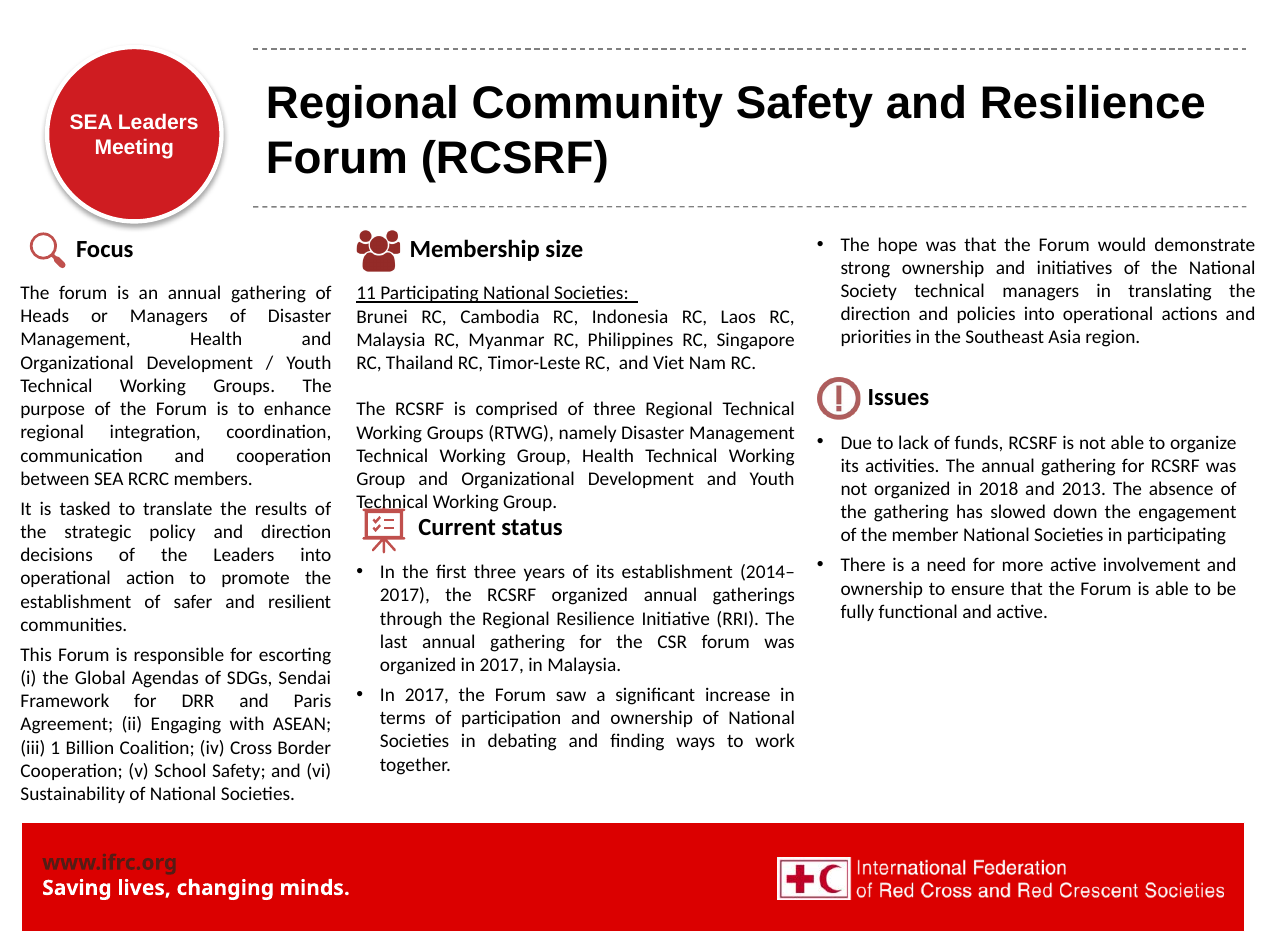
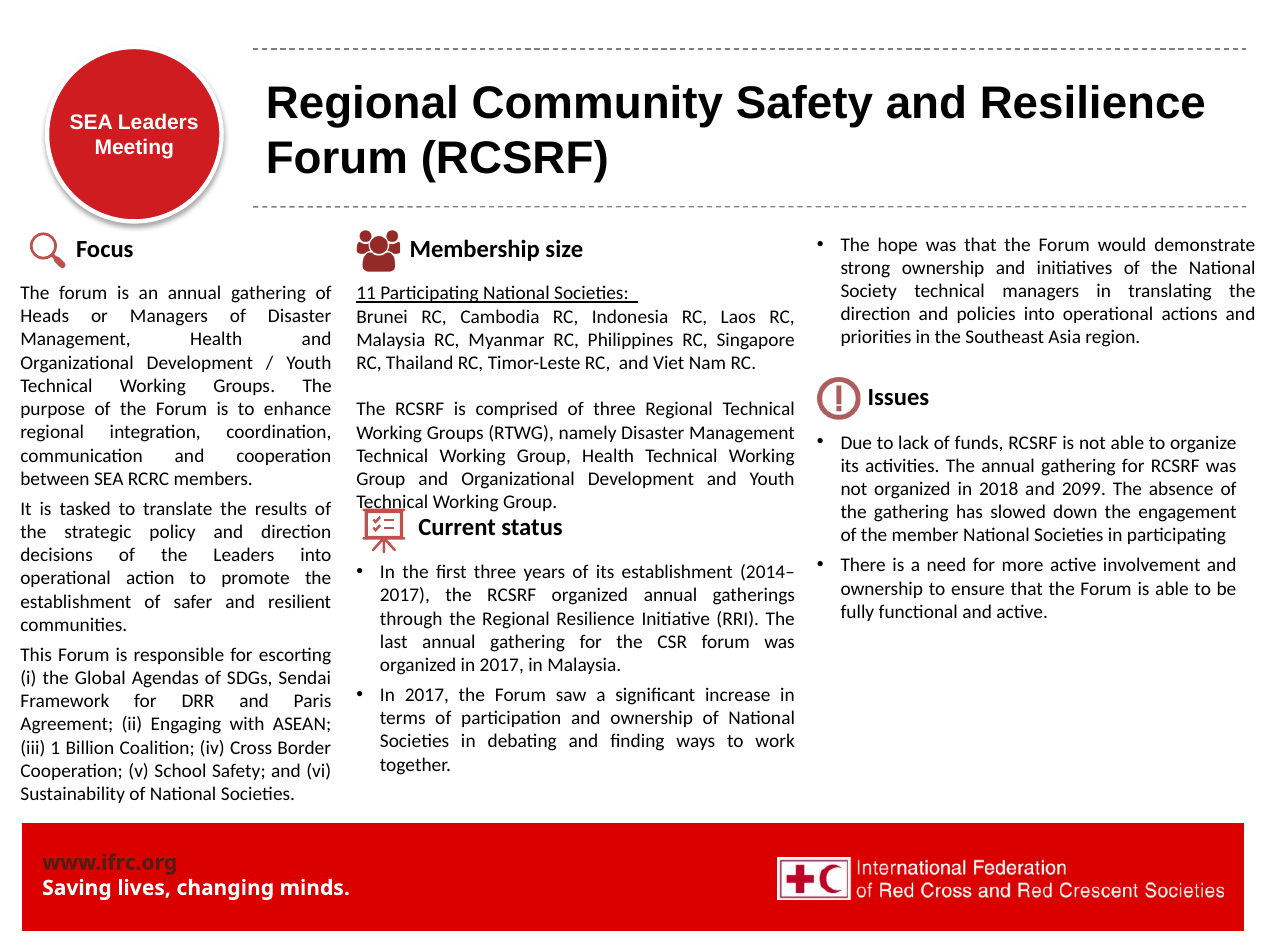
2013: 2013 -> 2099 (1084, 489)
